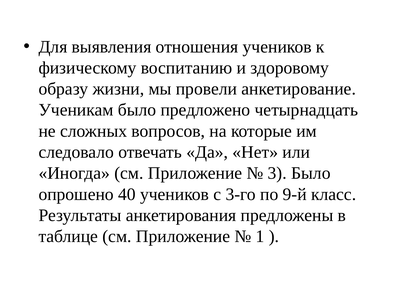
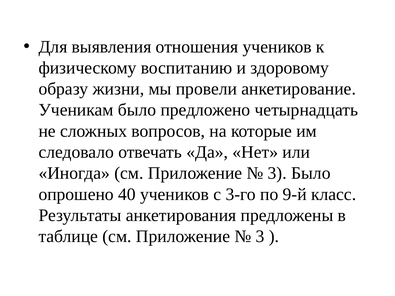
1: 1 -> 3 (260, 237)
